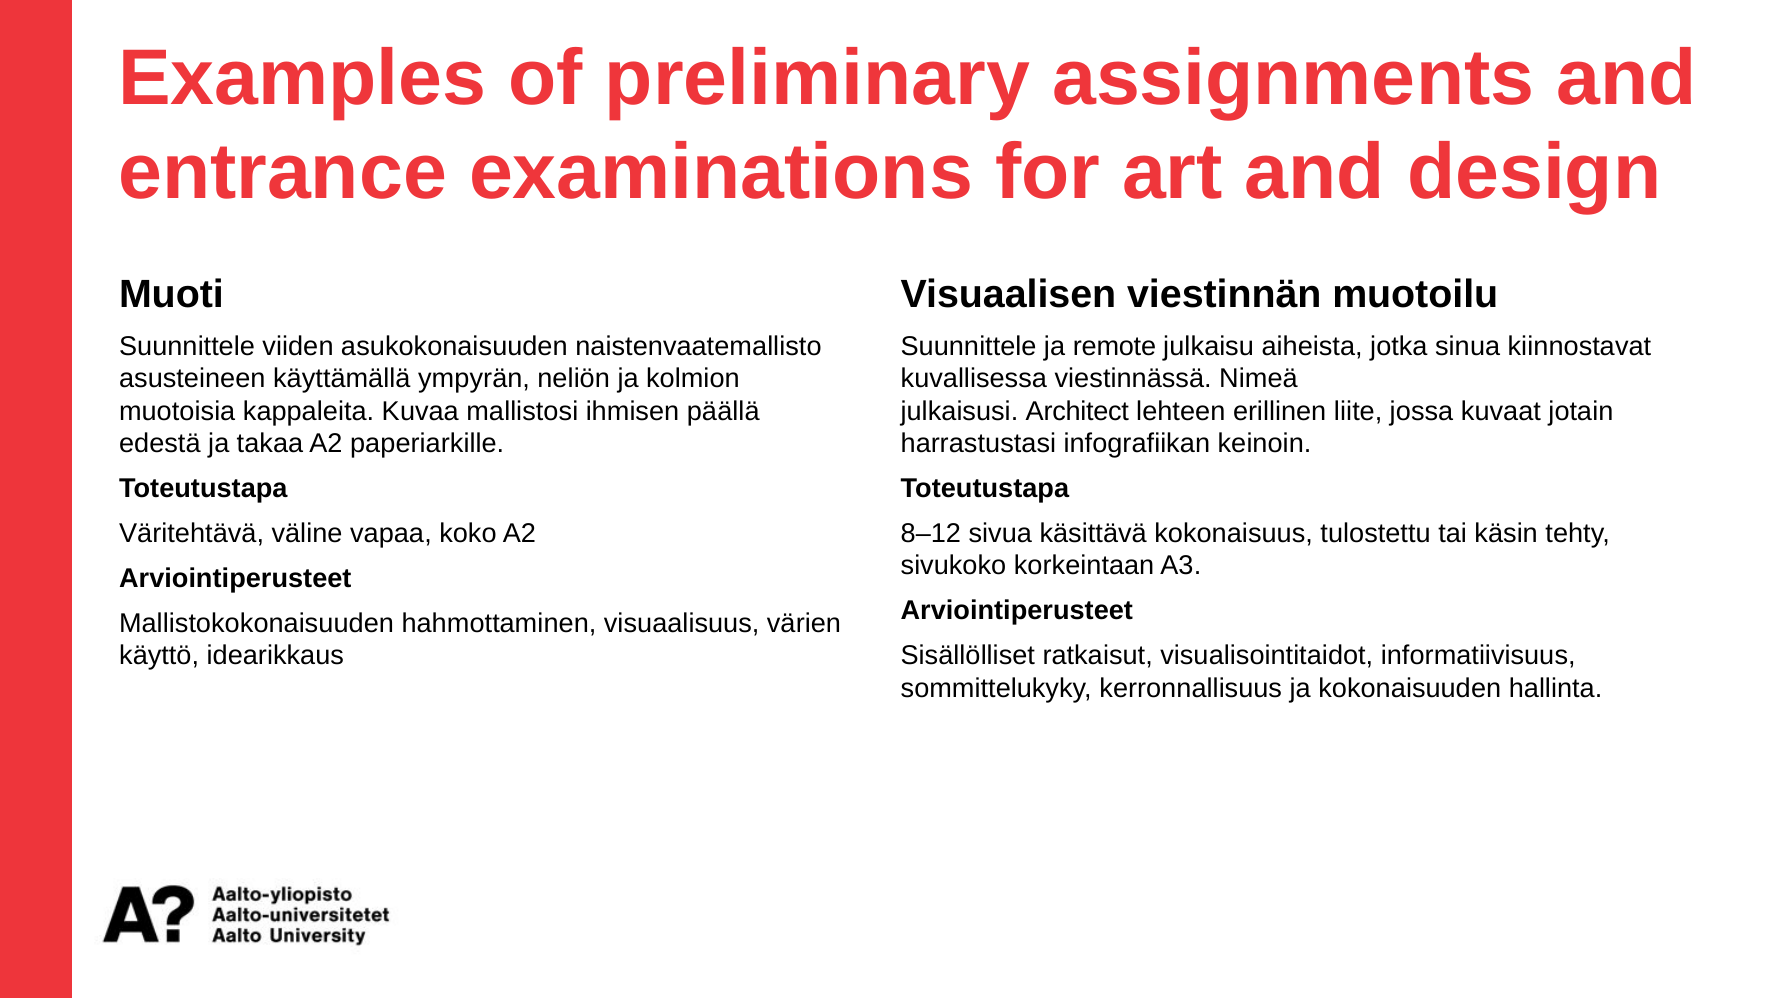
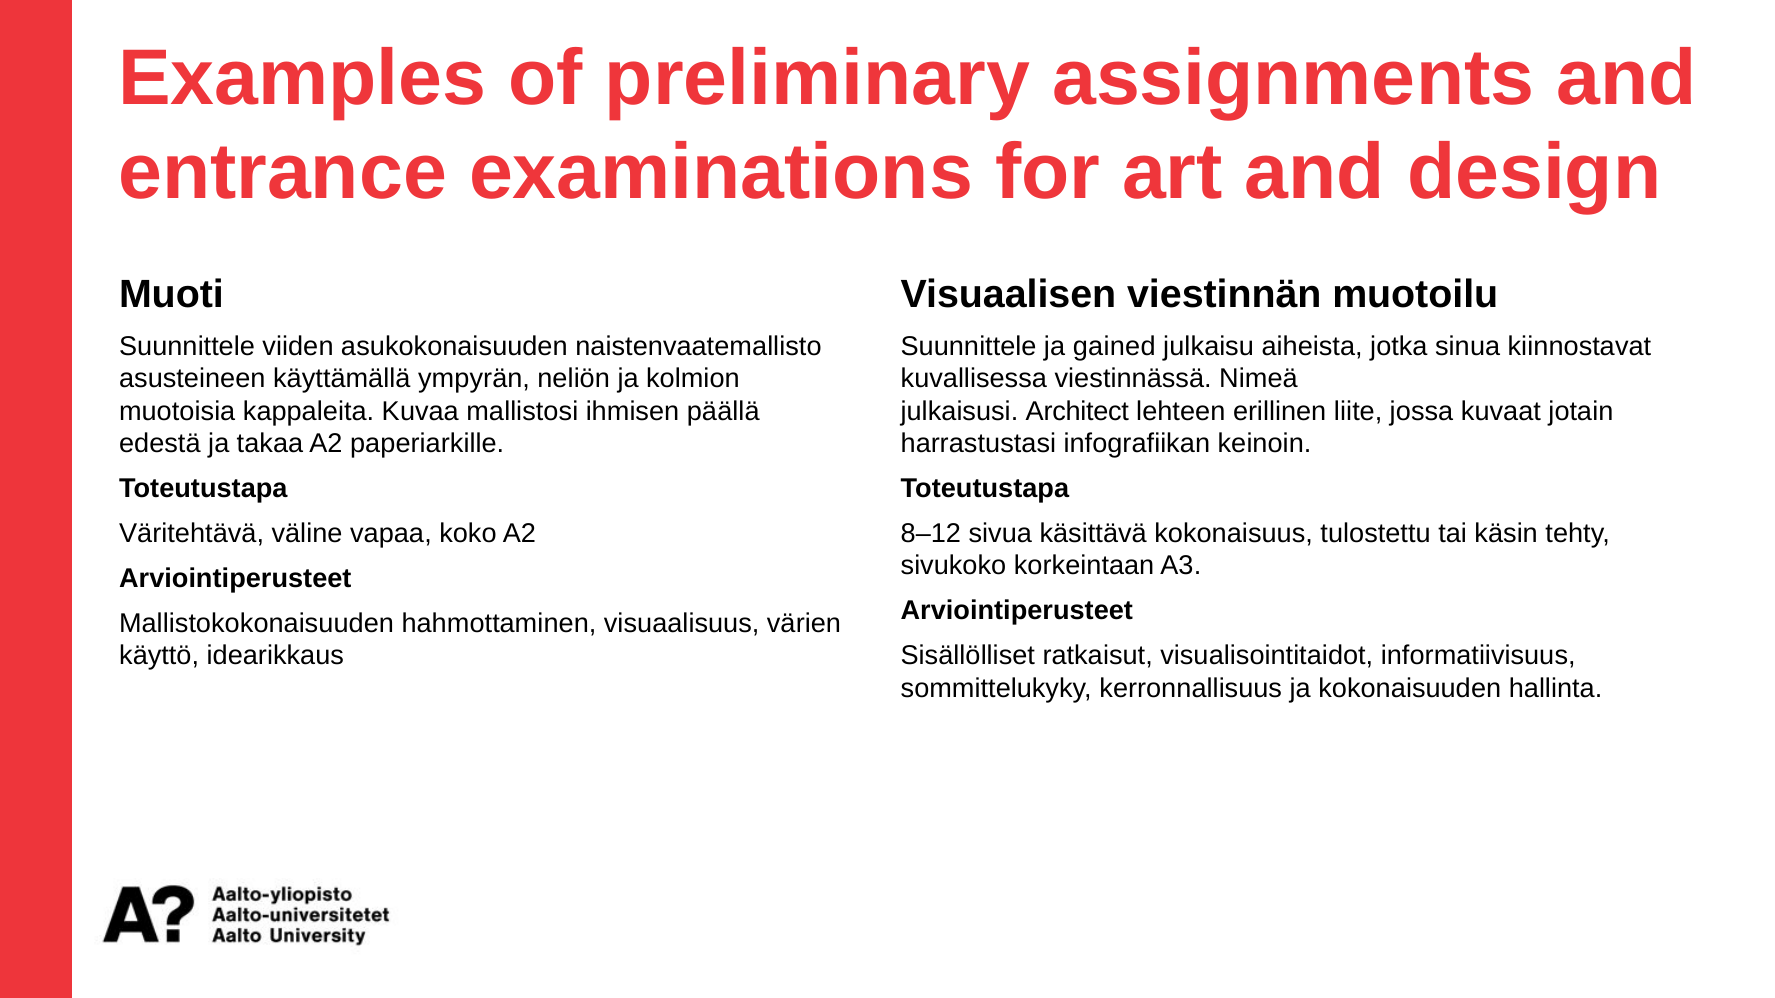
remote: remote -> gained (1114, 346)
